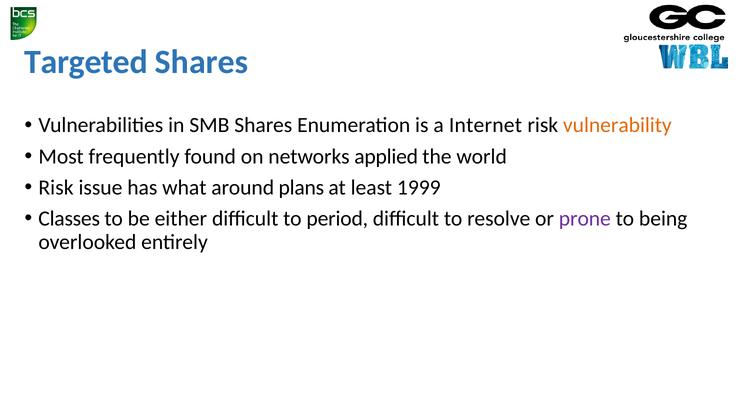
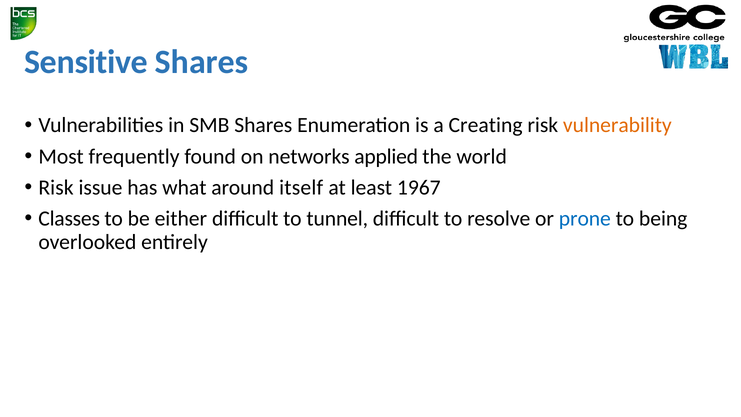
Targeted: Targeted -> Sensitive (86, 62)
Internet: Internet -> Creating (486, 125)
plans: plans -> itself (301, 187)
1999: 1999 -> 1967 (419, 187)
period: period -> tunnel (337, 218)
prone colour: purple -> blue (585, 218)
